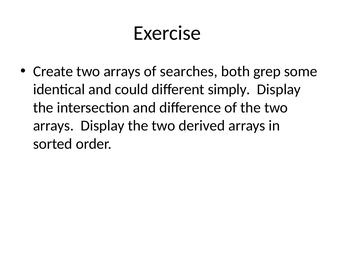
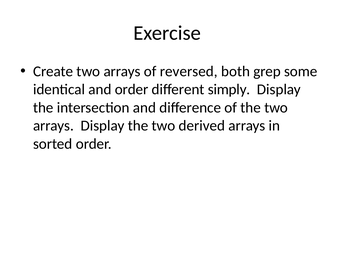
searches: searches -> reversed (189, 71)
and could: could -> order (132, 89)
